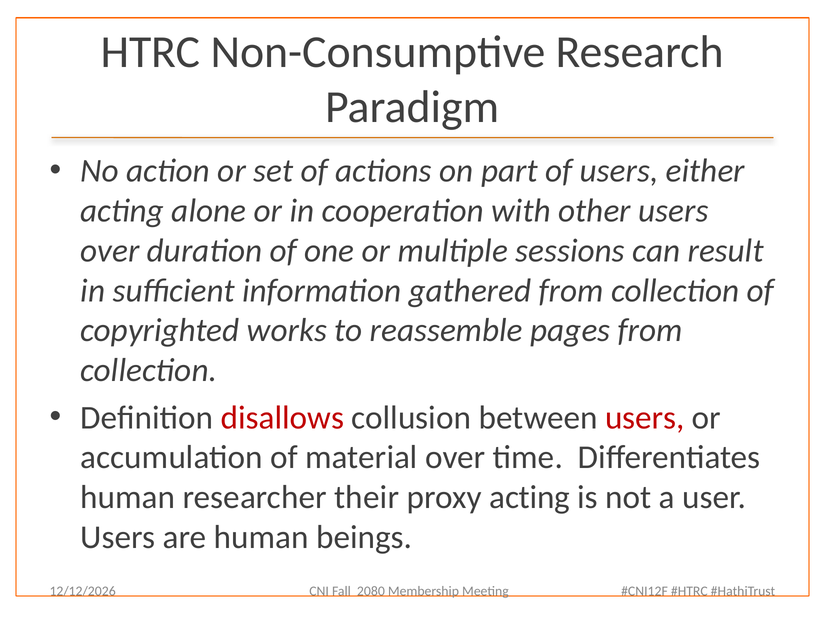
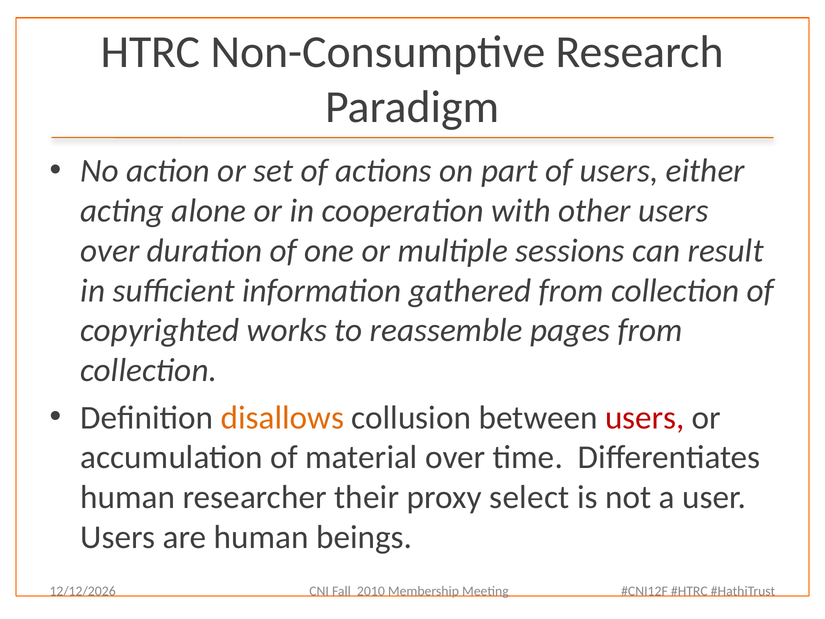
disallows colour: red -> orange (282, 417)
proxy acting: acting -> select (529, 497)
2080: 2080 -> 2010 (371, 591)
